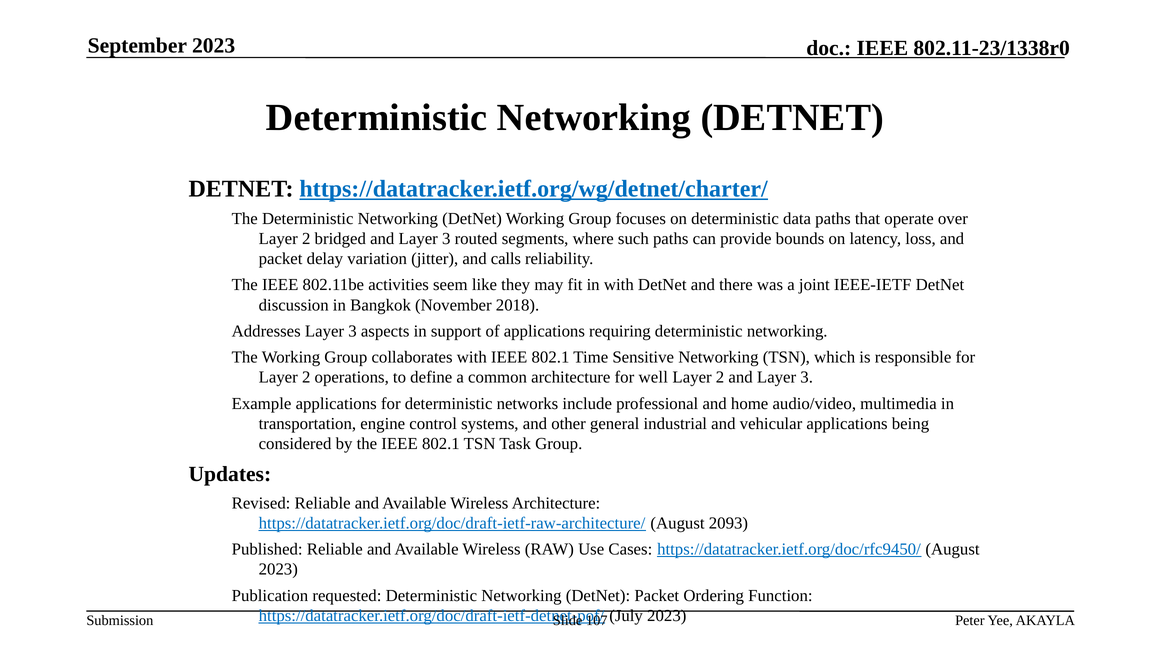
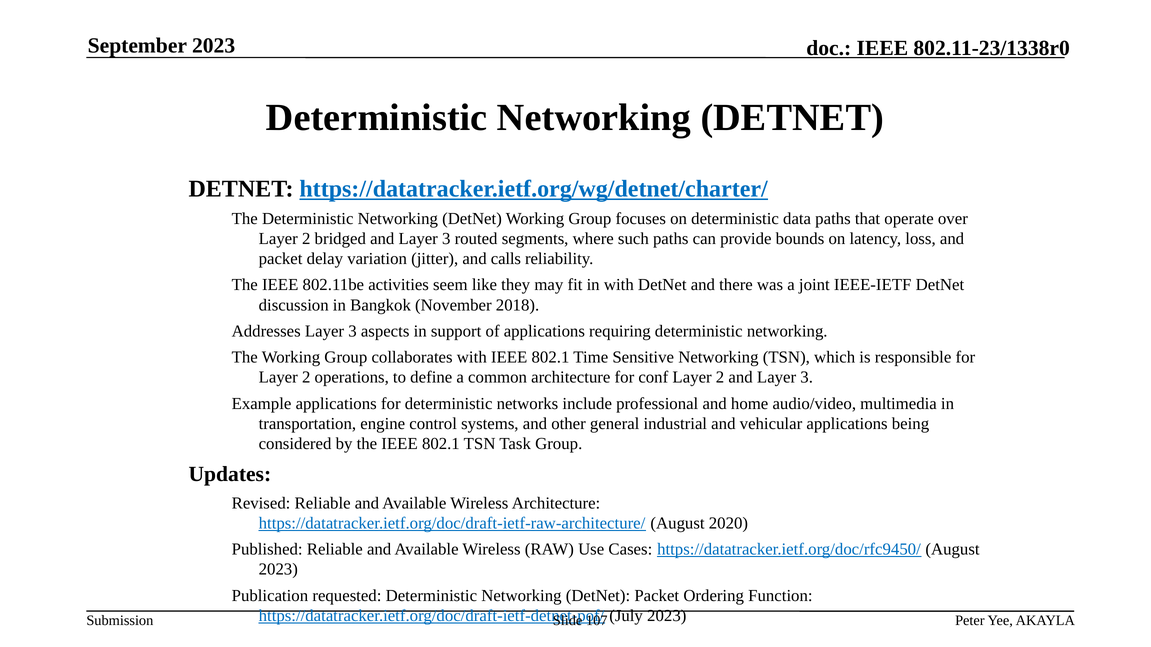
well: well -> conf (653, 378)
2093: 2093 -> 2020 (728, 524)
